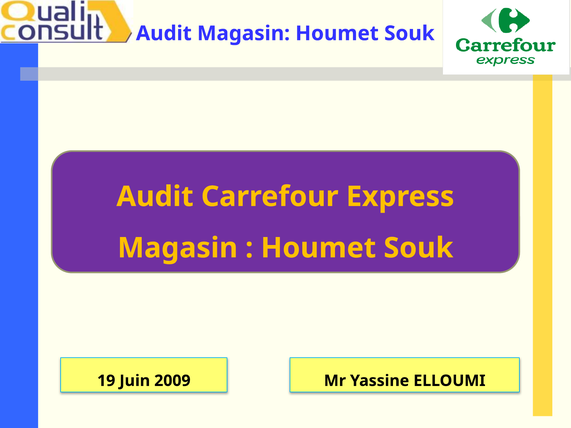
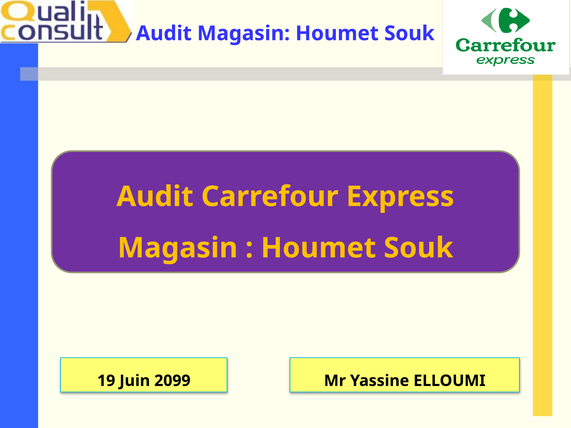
2009: 2009 -> 2099 (172, 381)
